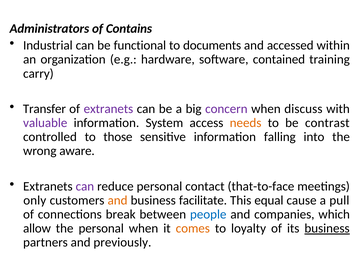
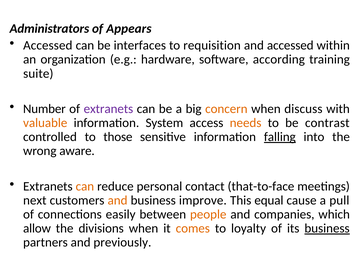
Contains: Contains -> Appears (129, 29)
Industrial: Industrial -> Accessed (48, 45)
functional: functional -> interfaces (140, 45)
documents: documents -> requisition (212, 45)
contained: contained -> according (279, 59)
carry: carry -> suite (38, 73)
Transfer: Transfer -> Number (44, 109)
concern colour: purple -> orange (226, 109)
valuable colour: purple -> orange (45, 123)
falling underline: none -> present (280, 137)
can colour: purple -> orange (85, 186)
only: only -> next (35, 200)
facilitate: facilitate -> improve (203, 200)
break: break -> easily (121, 214)
people colour: blue -> orange (208, 214)
the personal: personal -> divisions (101, 228)
